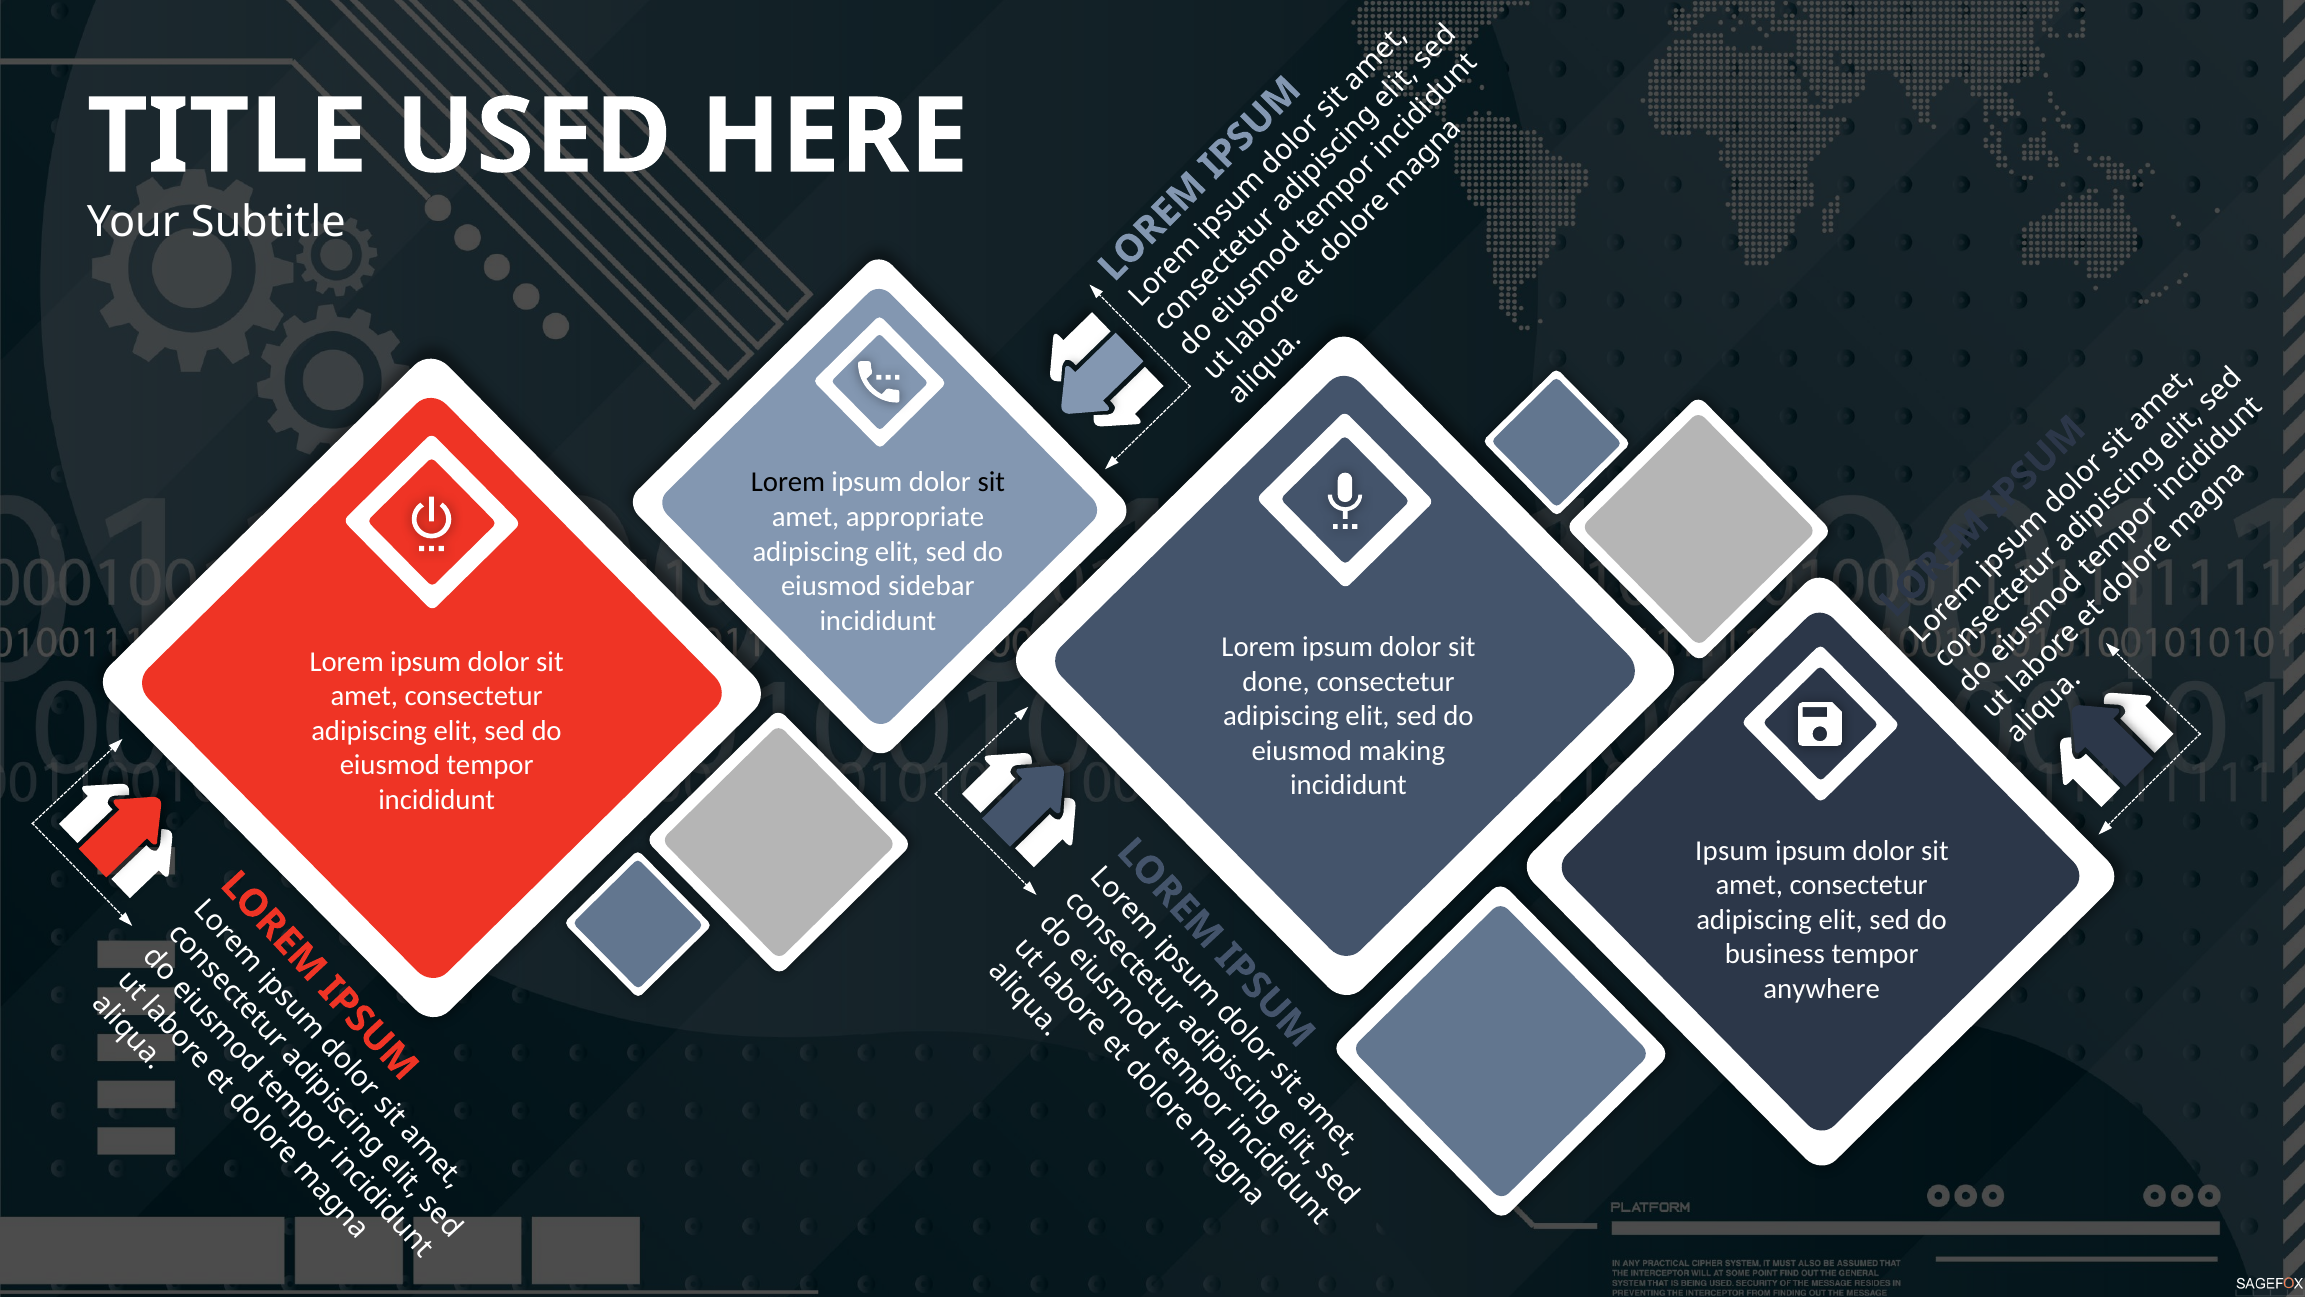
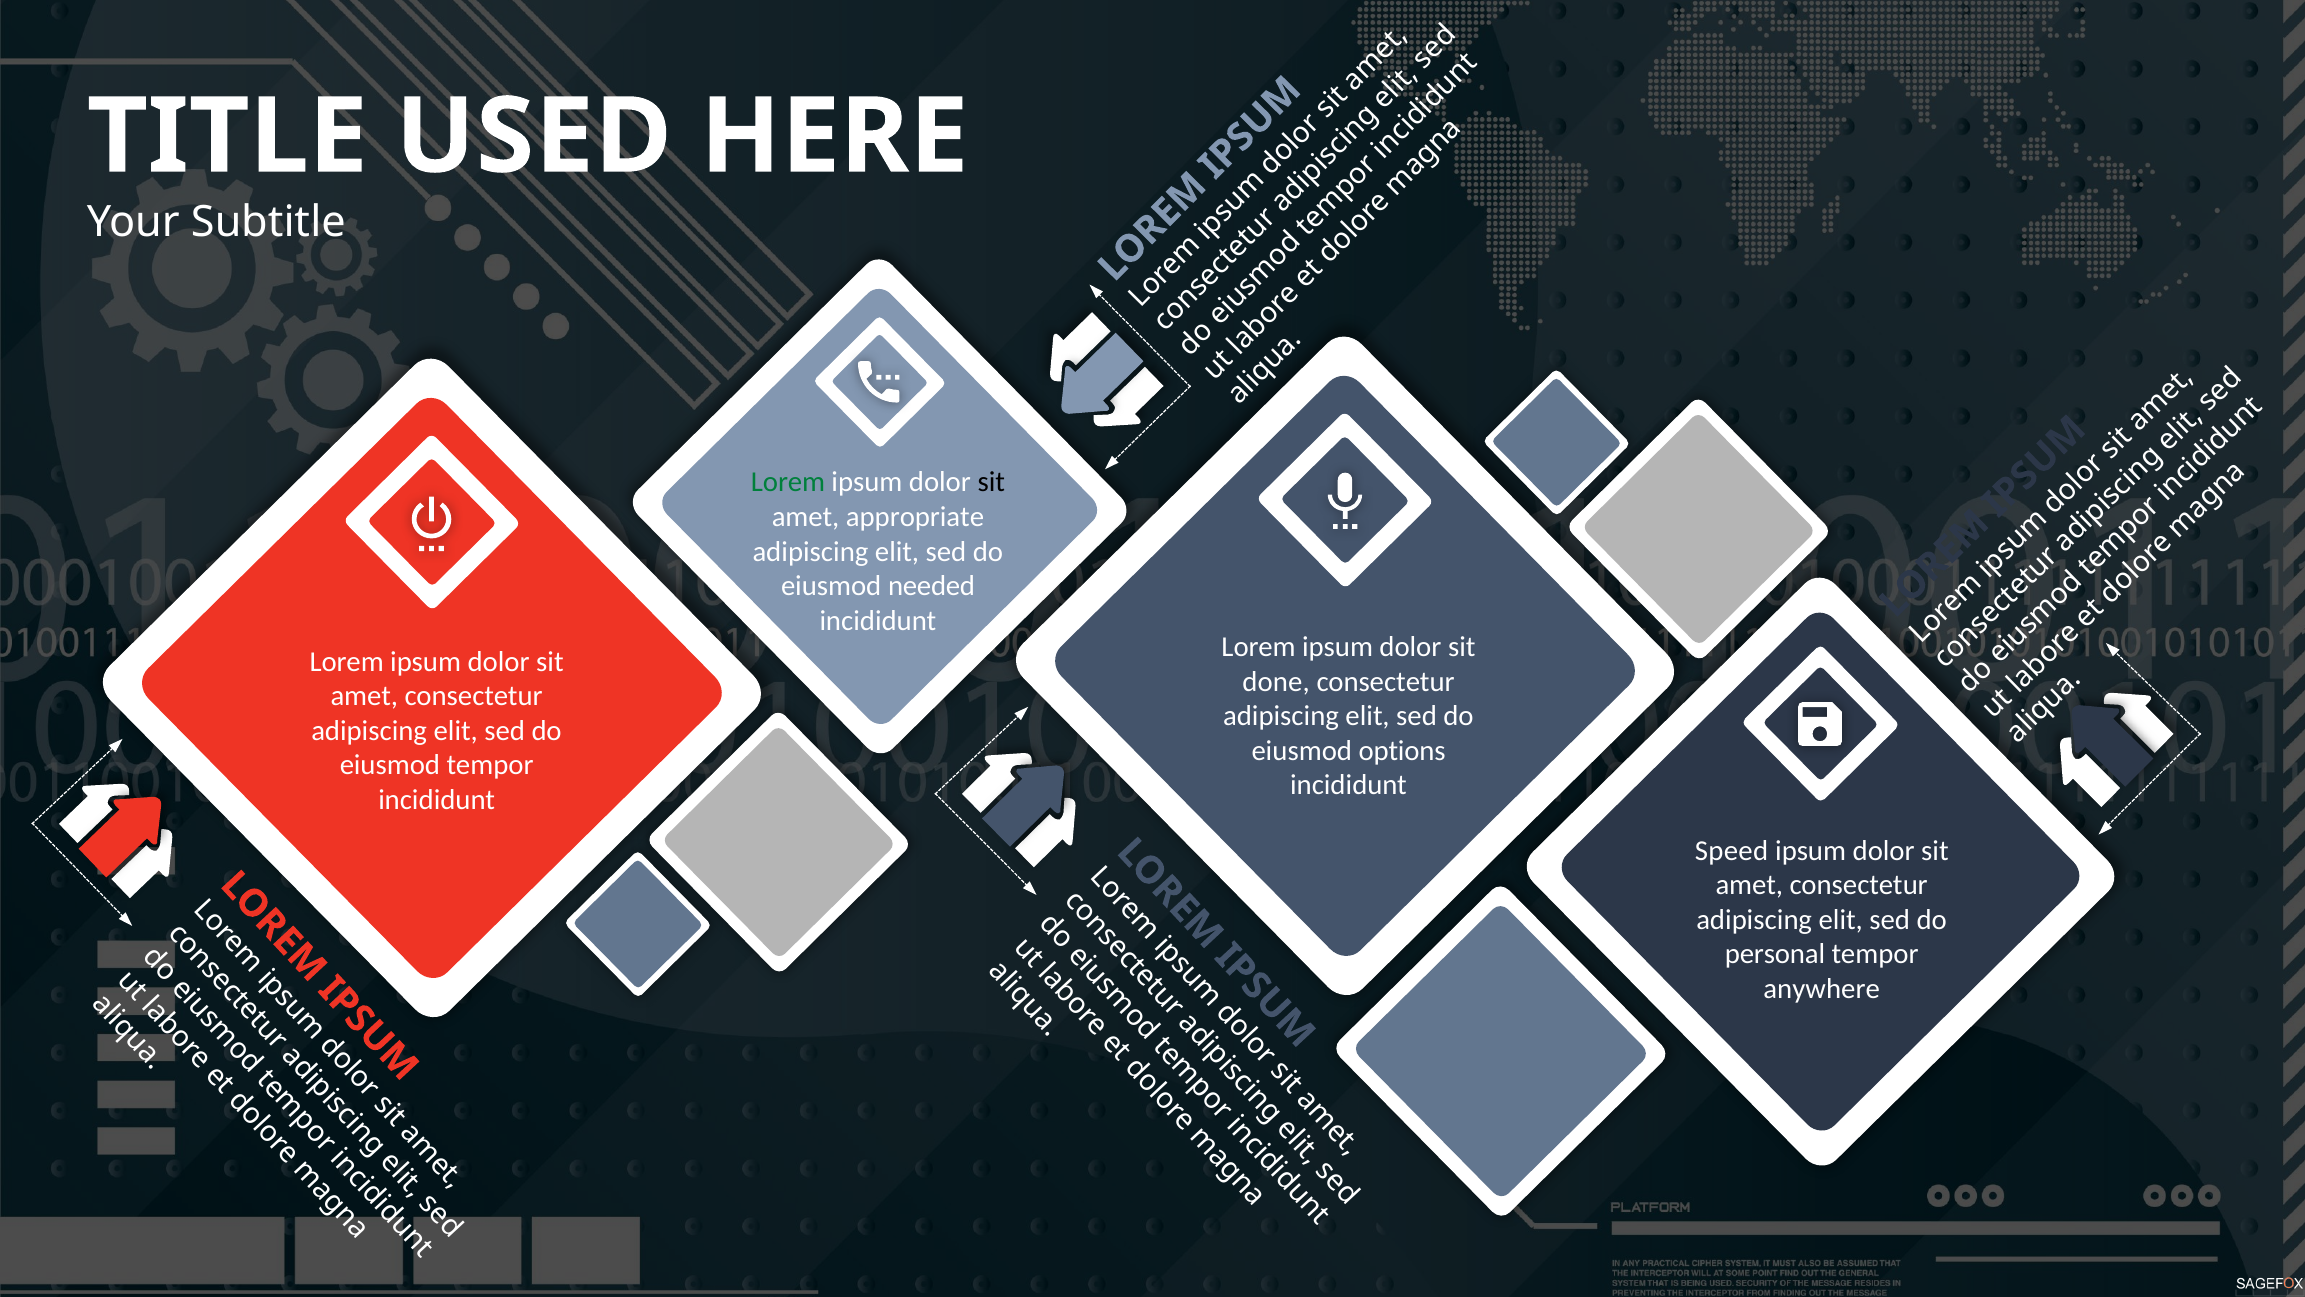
Lorem colour: black -> green (788, 482)
sidebar: sidebar -> needed (932, 586)
making: making -> options (1402, 751)
Ipsum: Ipsum -> Speed (1732, 850)
business: business -> personal (1775, 954)
